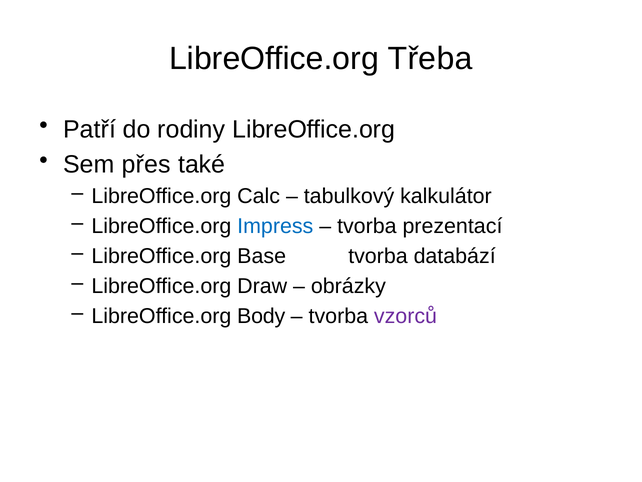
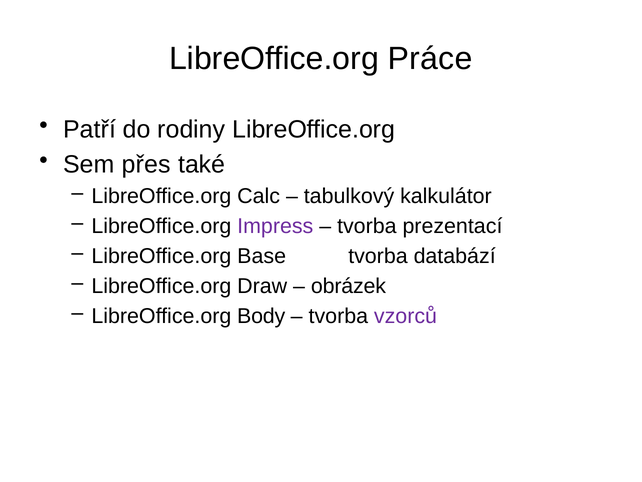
Třeba: Třeba -> Práce (430, 58)
Impress colour: blue -> purple (275, 226)
obrázky: obrázky -> obrázek (348, 286)
